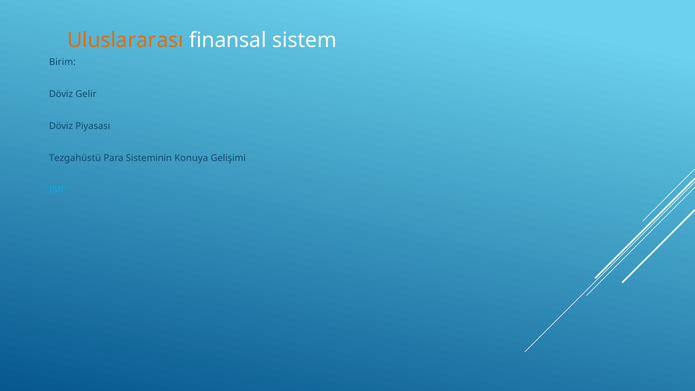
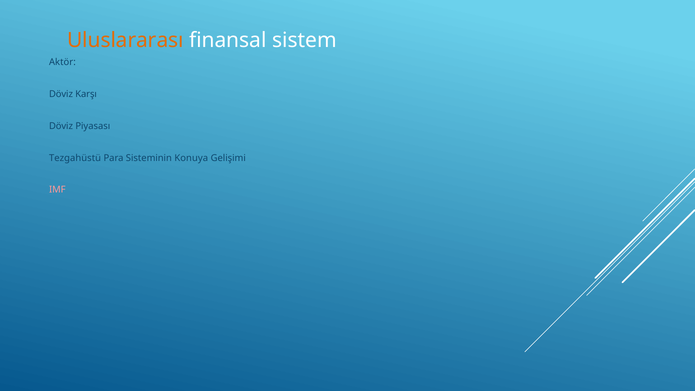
Birim: Birim -> Aktör (62, 62)
Gelir: Gelir -> Karşı (86, 94)
IMF colour: light blue -> pink (57, 190)
